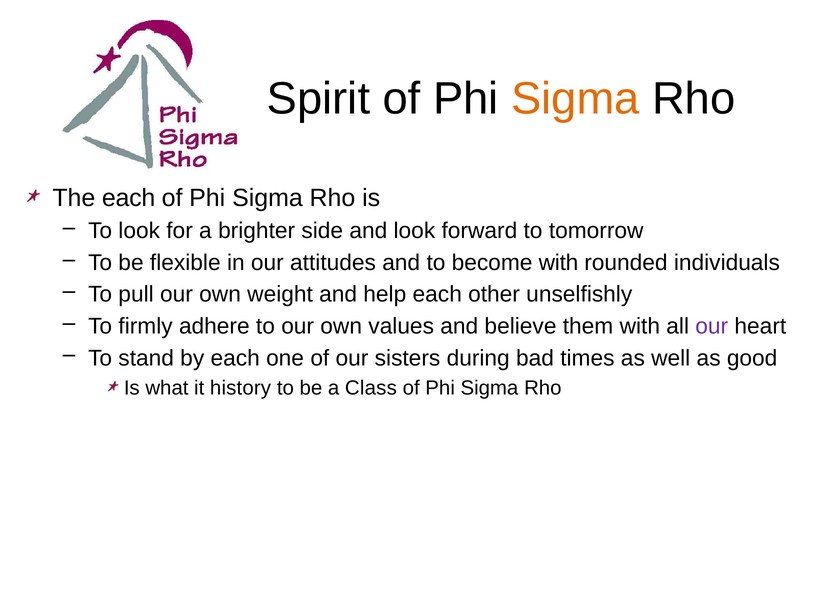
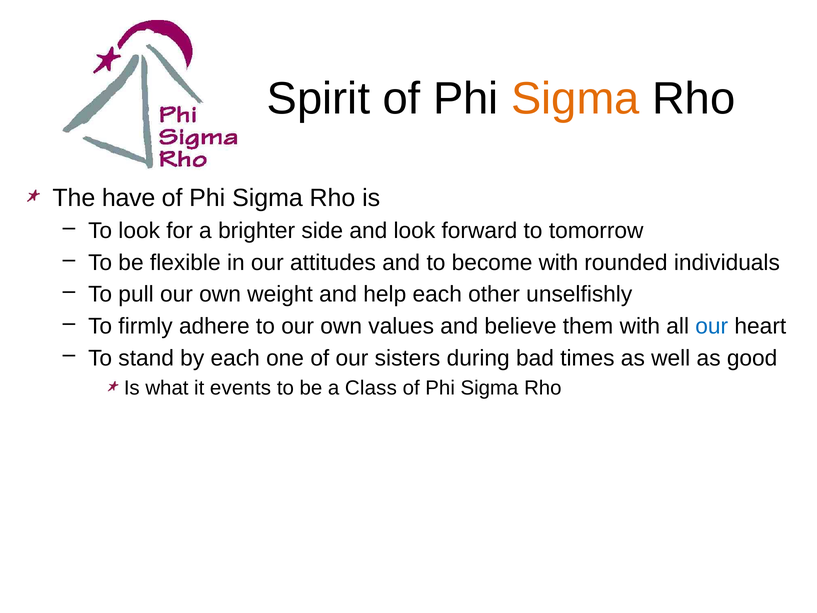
The each: each -> have (129, 198)
our colour: purple -> blue (712, 326)
history: history -> events (241, 388)
